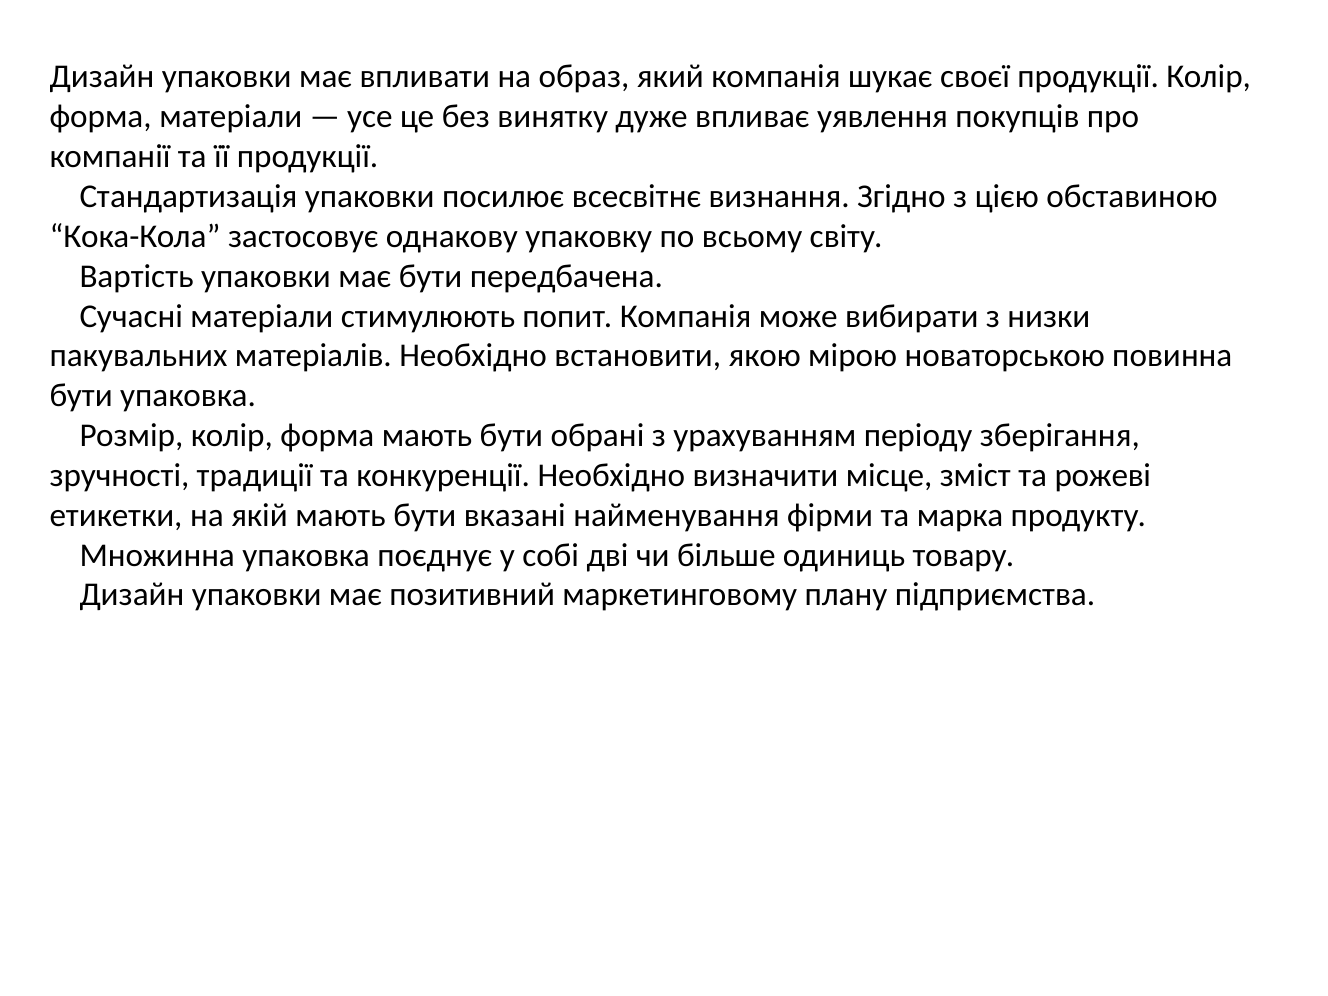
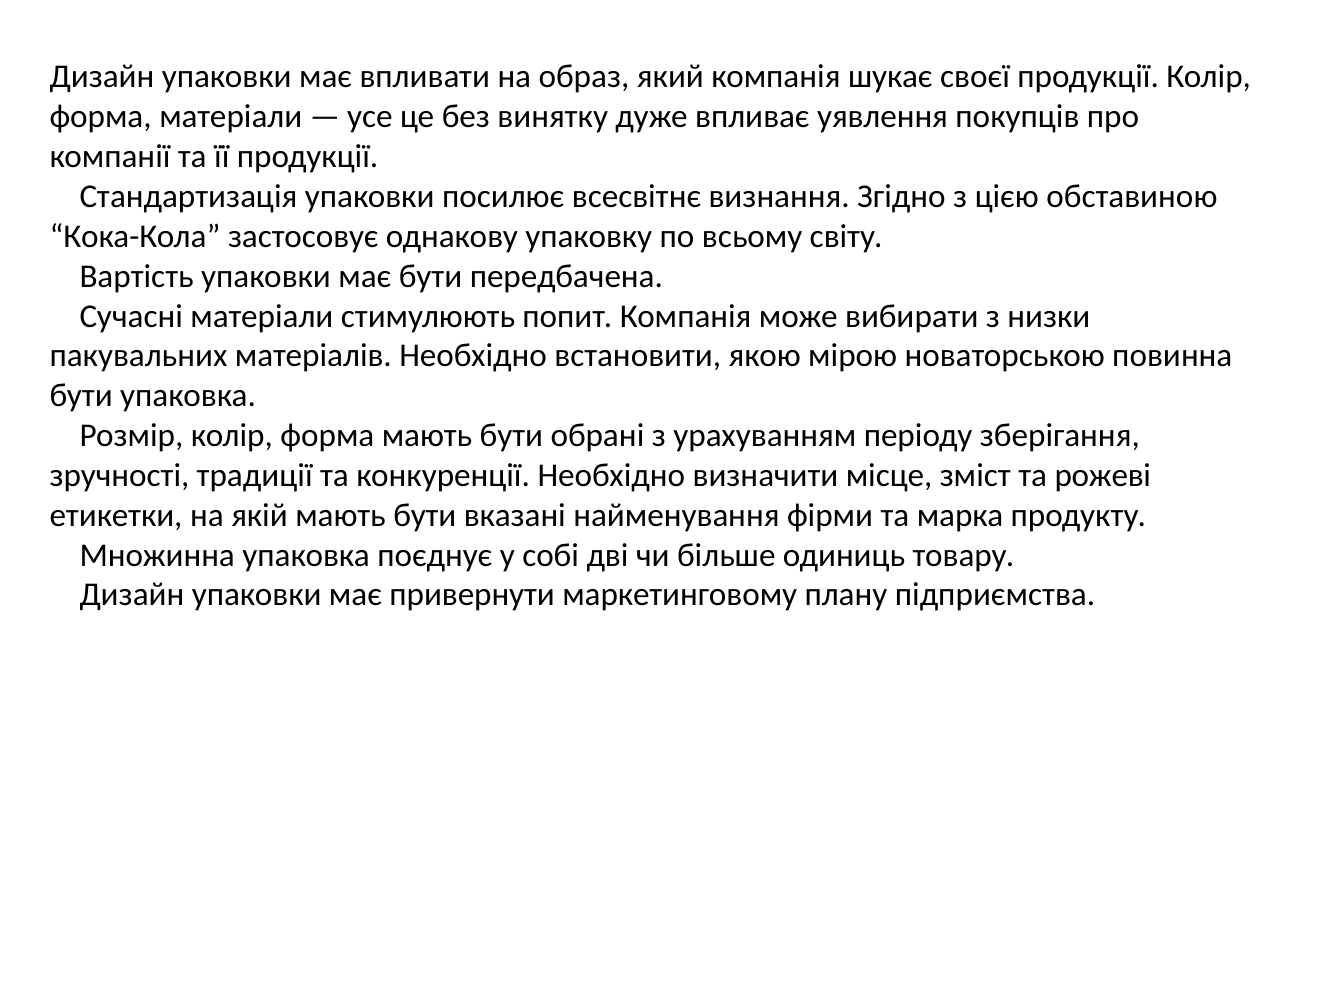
позитивний: позитивний -> привернути (472, 595)
